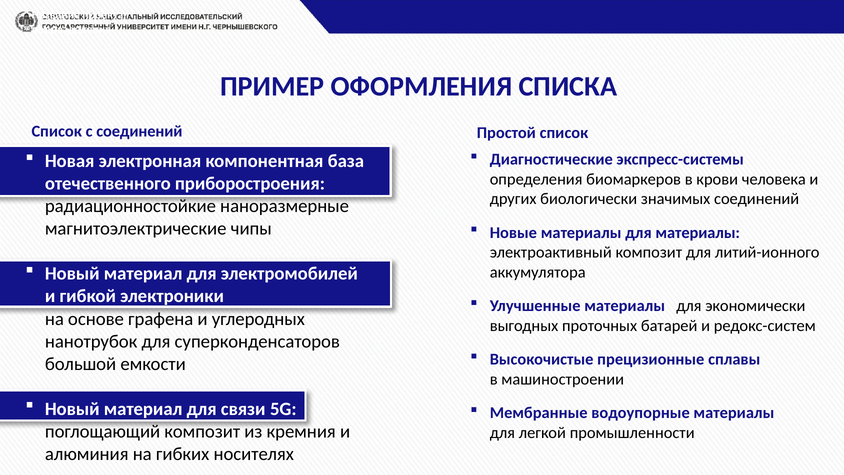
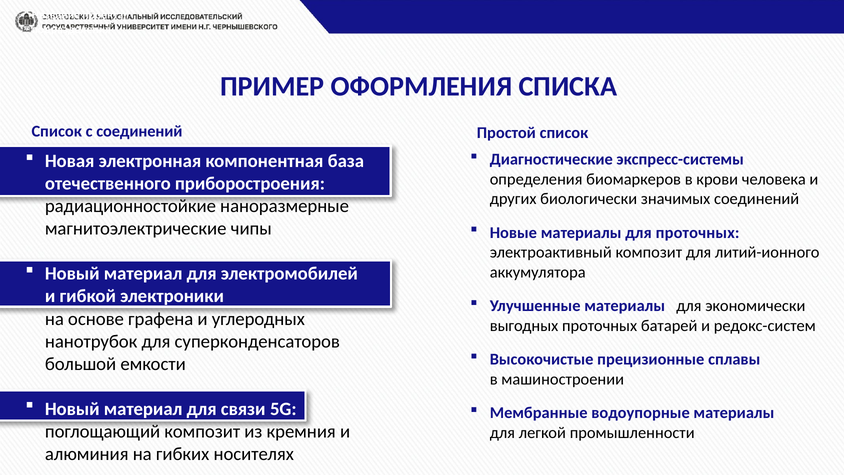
для материалы: материалы -> проточных (698, 233)
